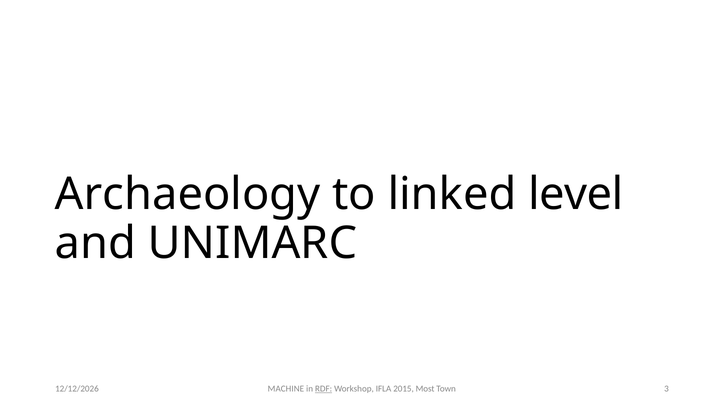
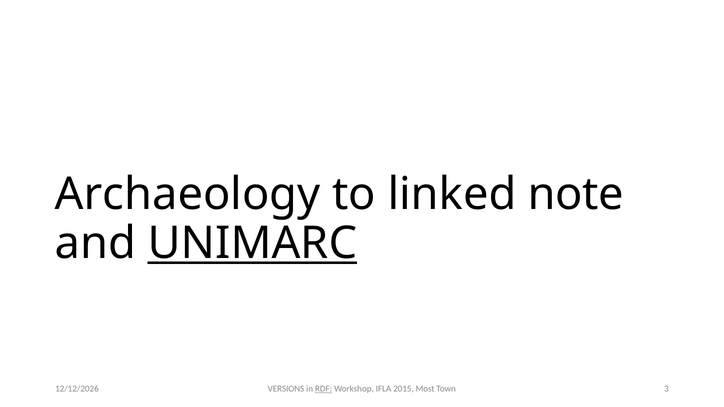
level: level -> note (576, 195)
UNIMARC underline: none -> present (252, 243)
MACHINE: MACHINE -> VERSIONS (286, 389)
